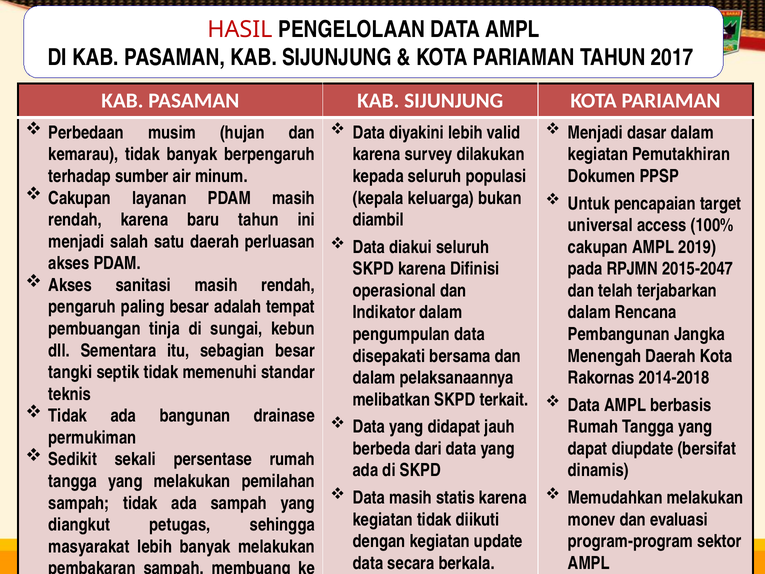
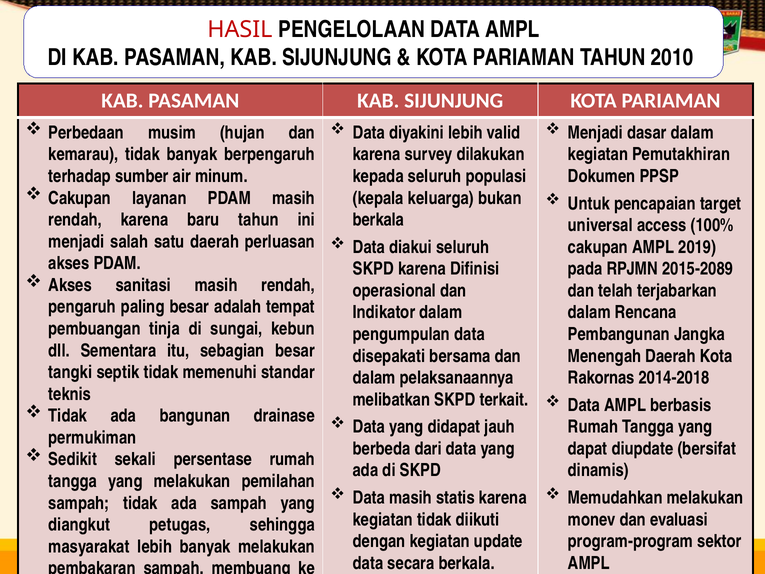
2017: 2017 -> 2010 (672, 58)
diambil: diambil -> berkala (378, 220)
2015-2047: 2015-2047 -> 2015-2089 (698, 269)
